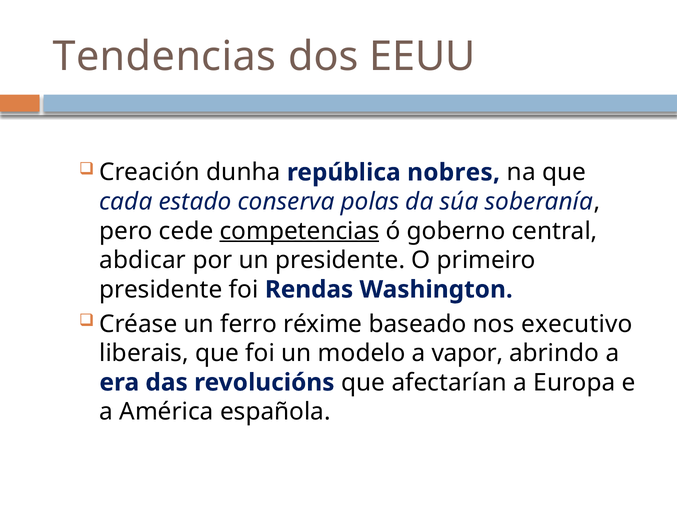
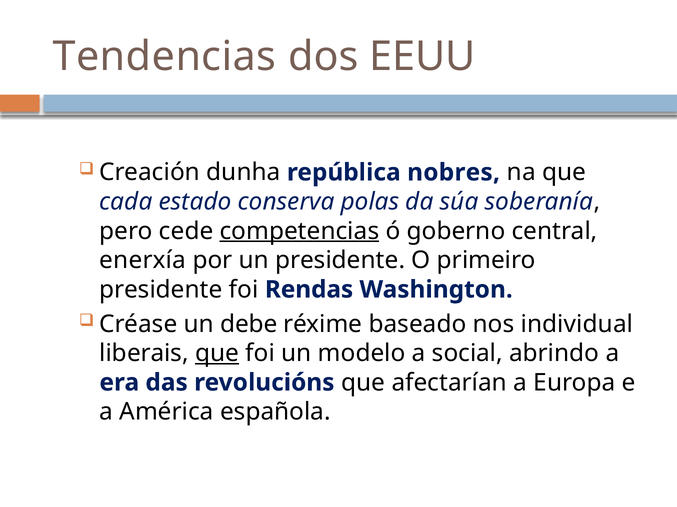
abdicar: abdicar -> enerxía (143, 261)
ferro: ferro -> debe (249, 324)
executivo: executivo -> individual (577, 324)
que underline: none -> present (217, 354)
vapor: vapor -> social (467, 354)
